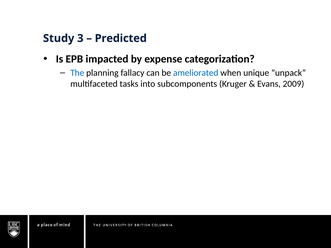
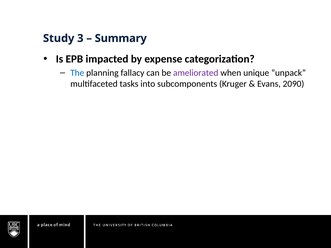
Predicted: Predicted -> Summary (121, 38)
ameliorated colour: blue -> purple (196, 73)
2009: 2009 -> 2090 (293, 84)
